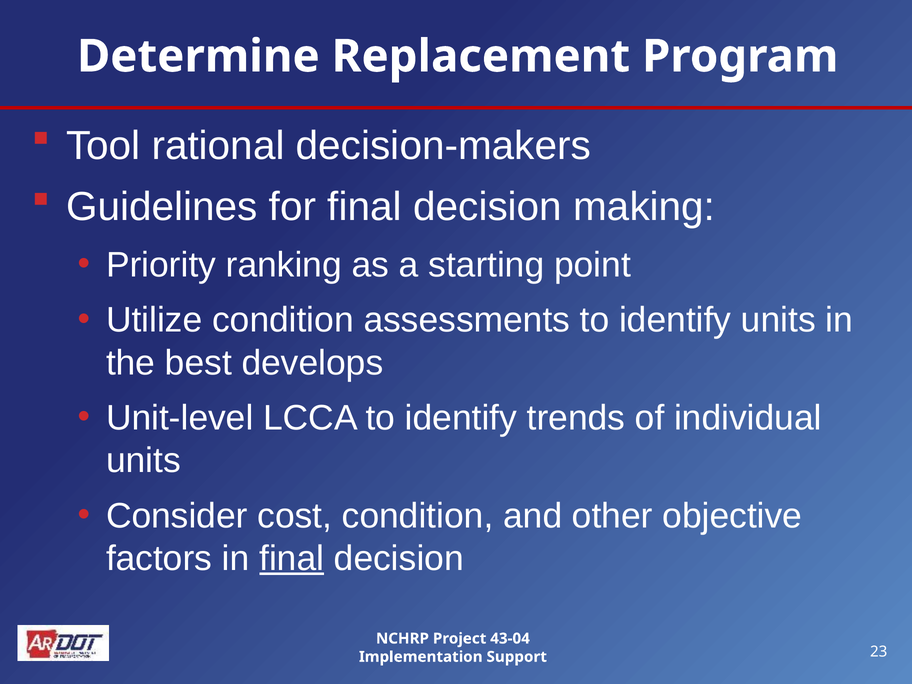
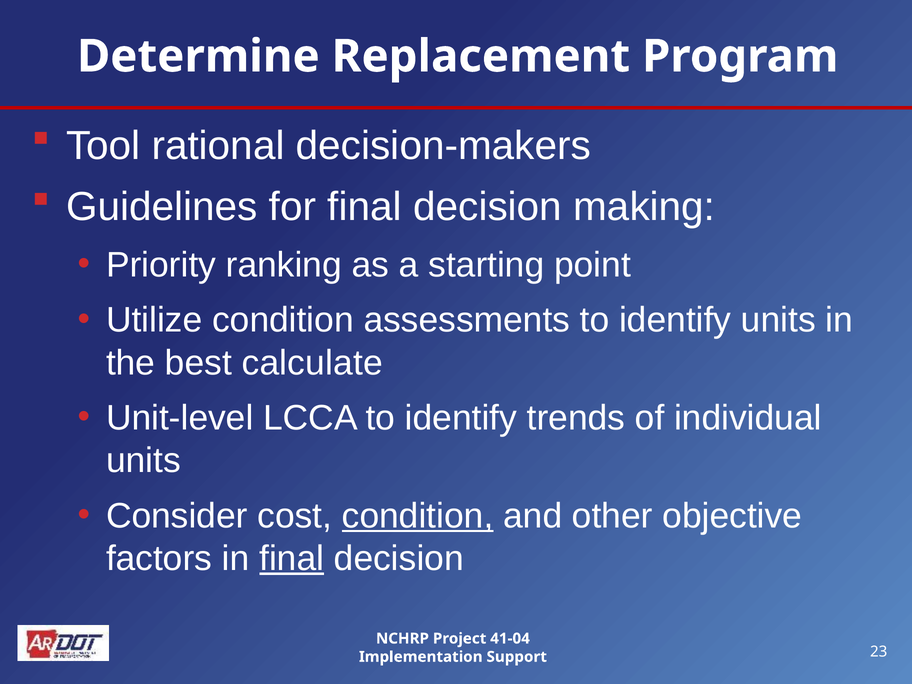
develops: develops -> calculate (312, 363)
condition underline: none -> present (418, 516)
43-04: 43-04 -> 41-04 (510, 639)
